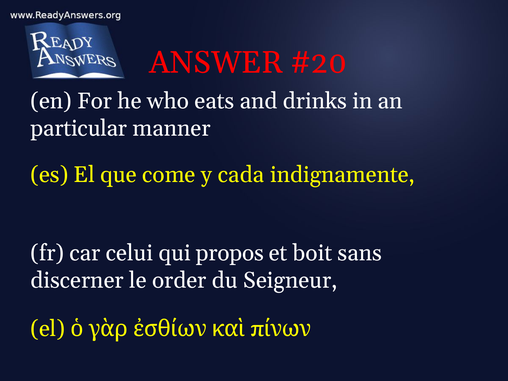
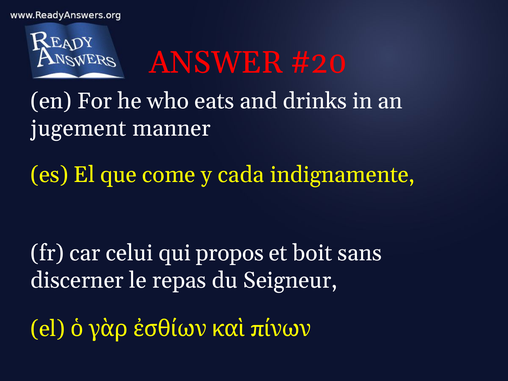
particular: particular -> jugement (79, 128)
order: order -> repas (179, 280)
